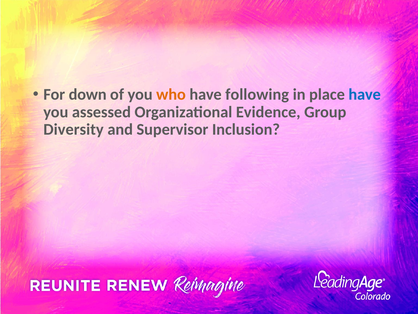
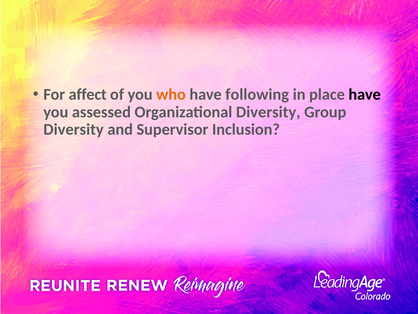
down: down -> affect (88, 94)
have colour: blue -> black (365, 94)
Organizational Evidence: Evidence -> Diversity (268, 112)
